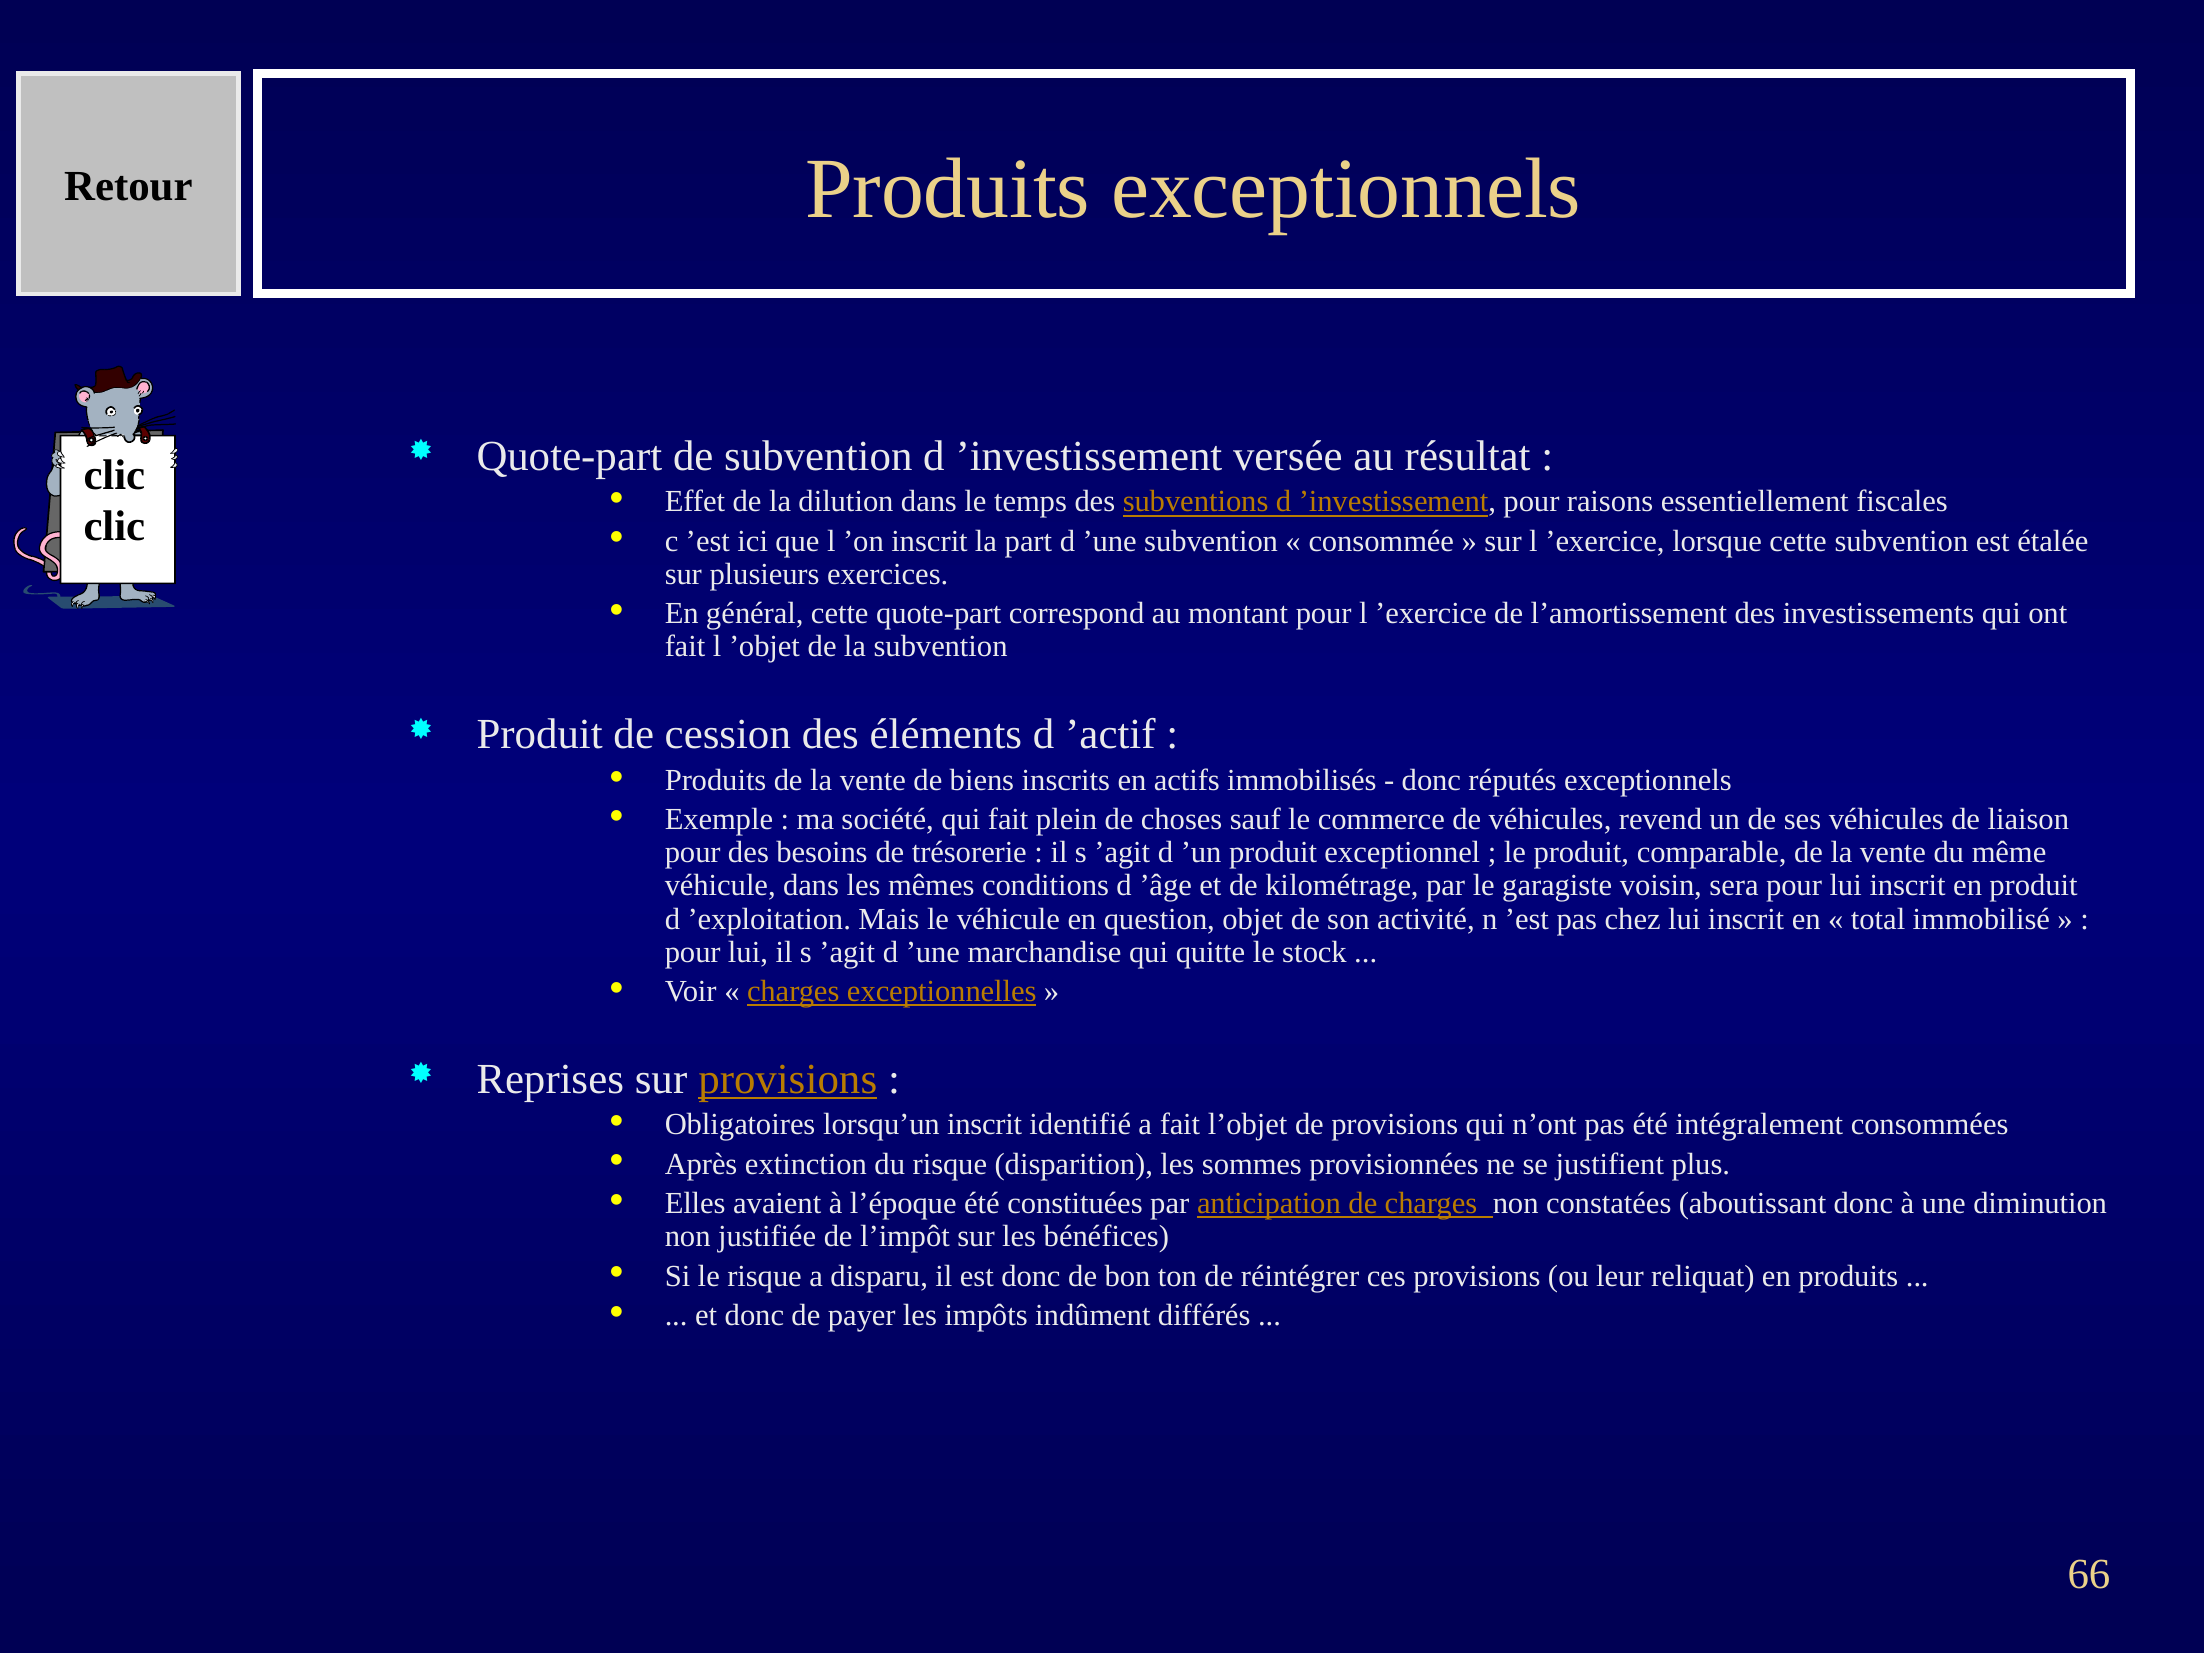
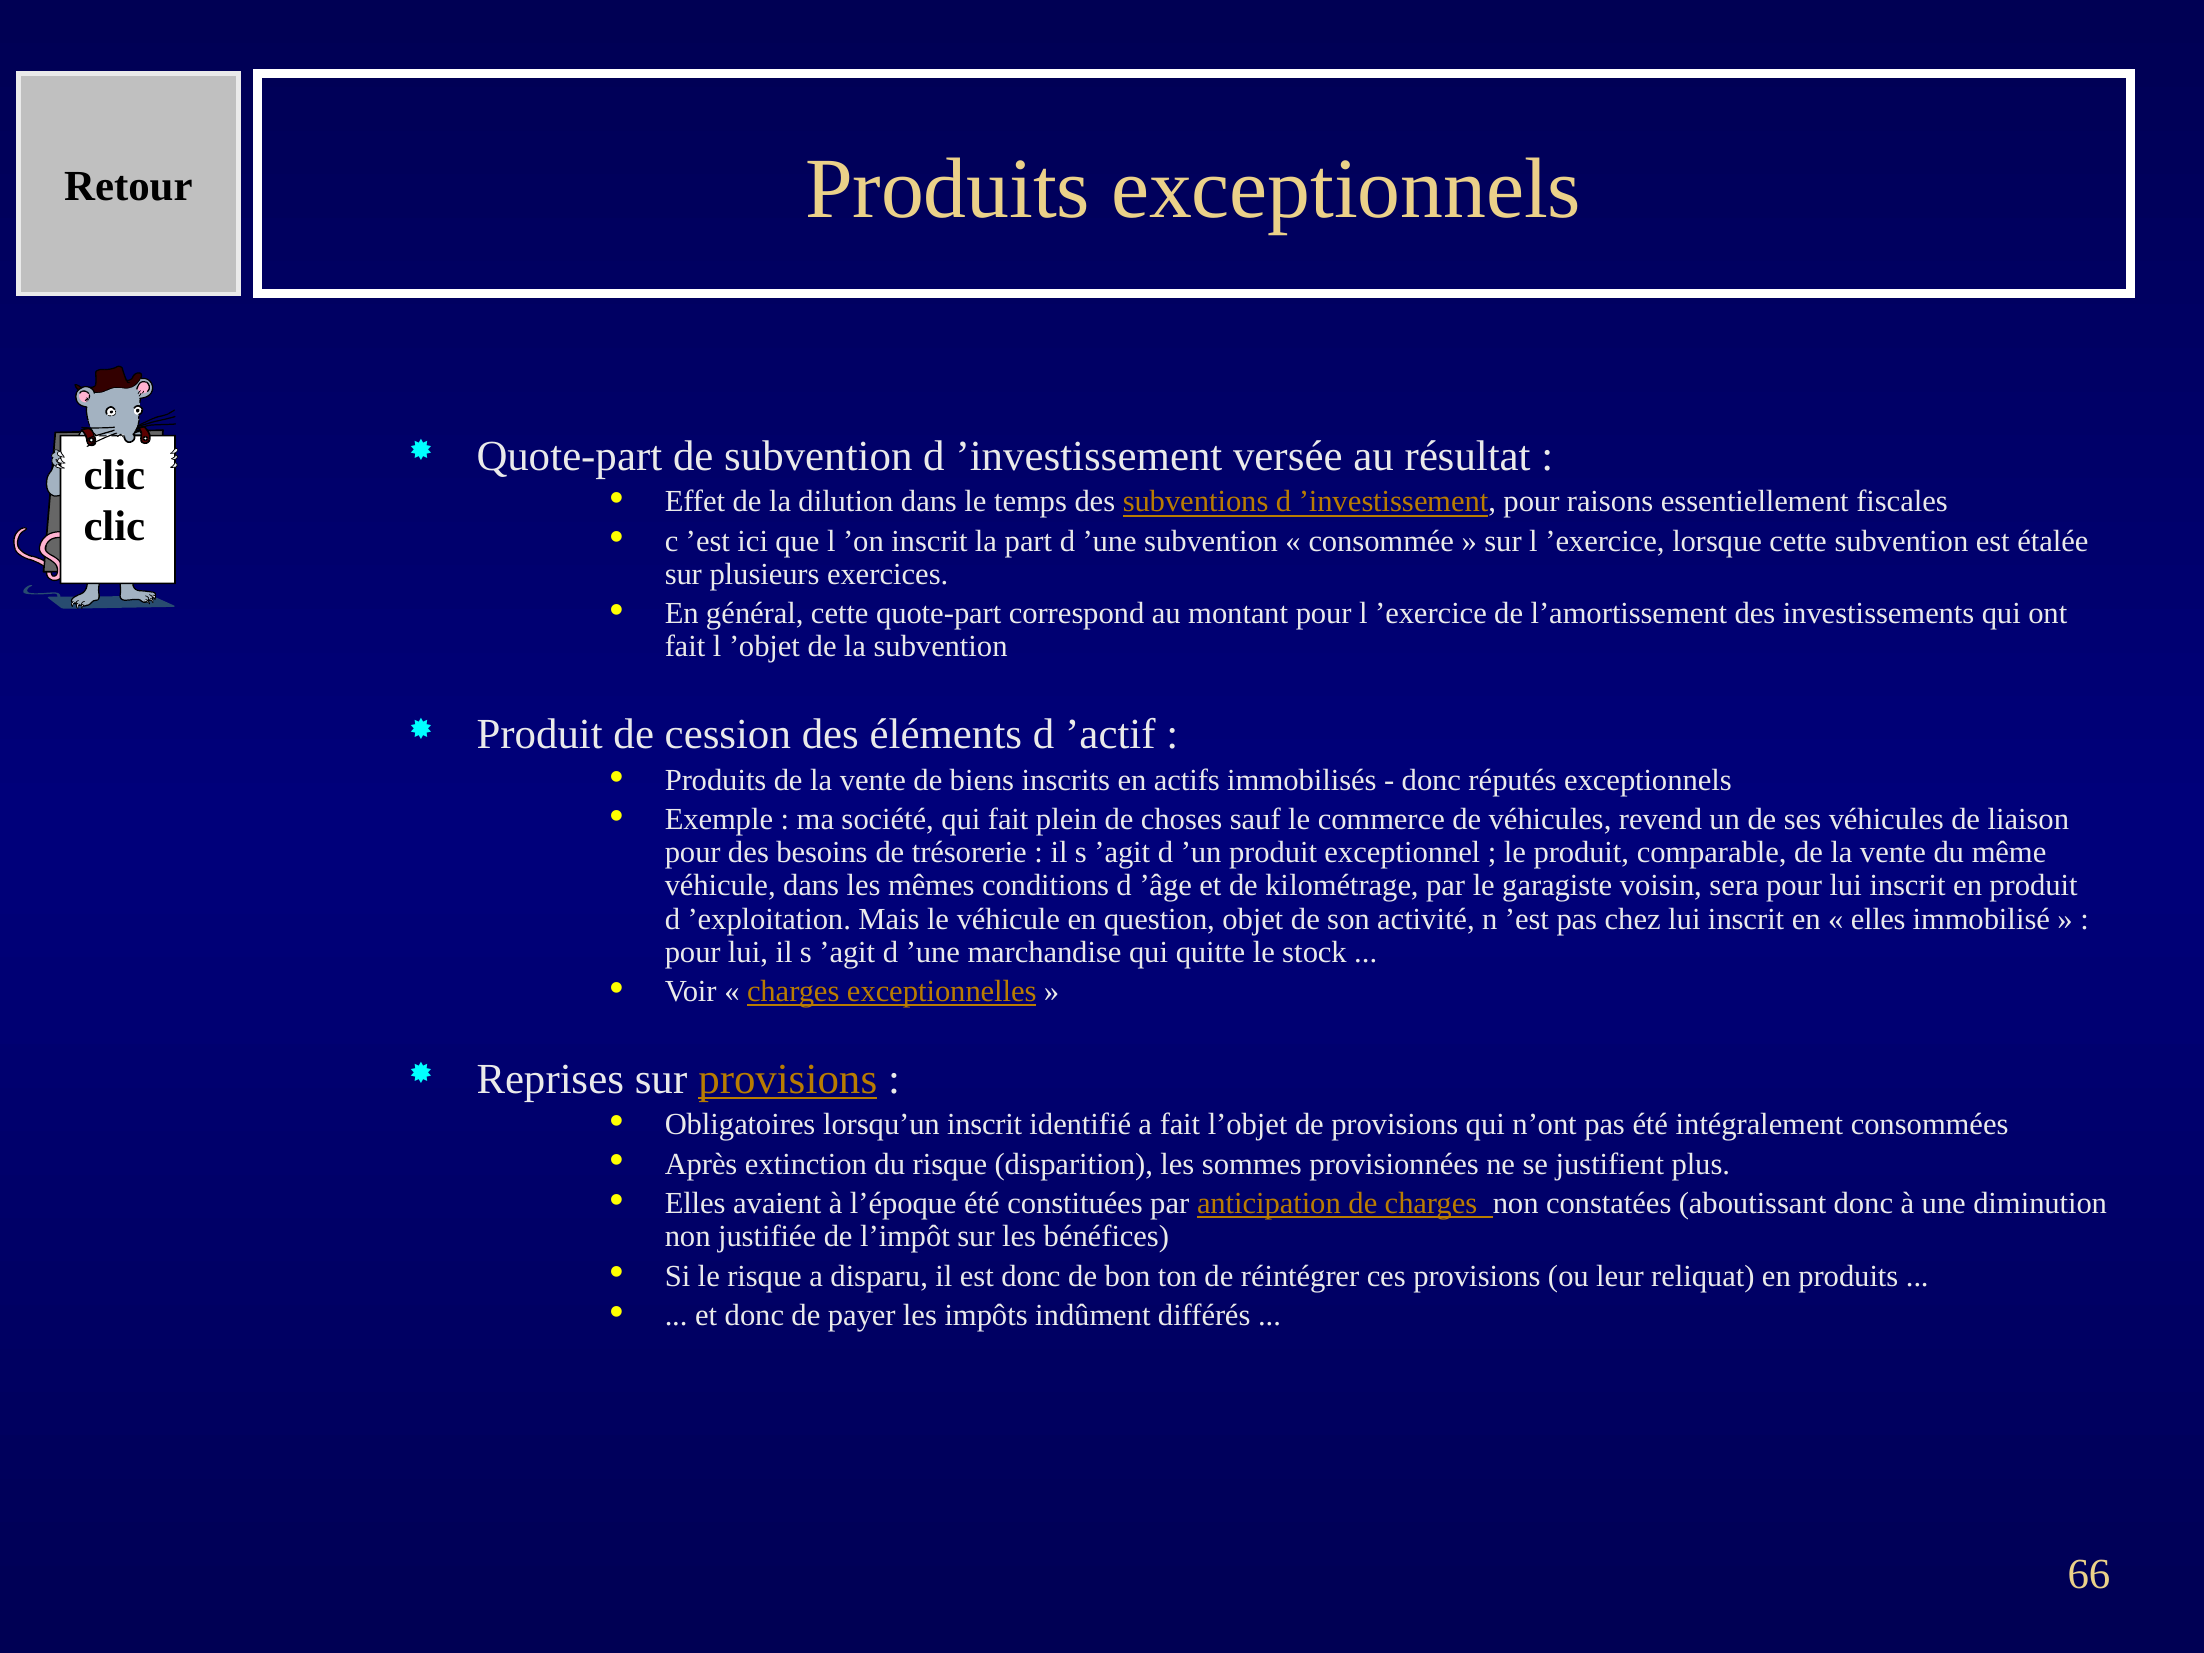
total: total -> elles (1878, 919)
